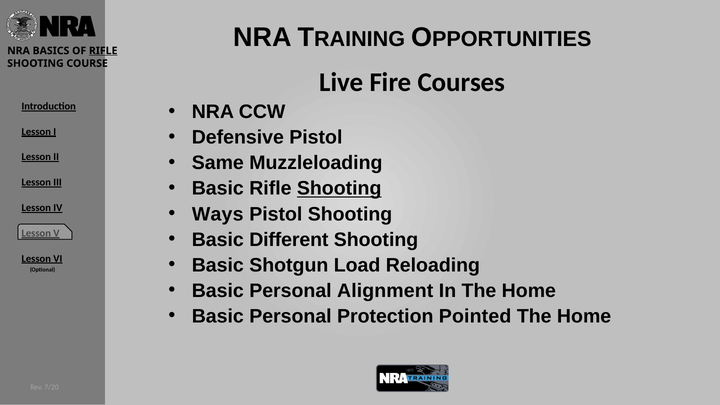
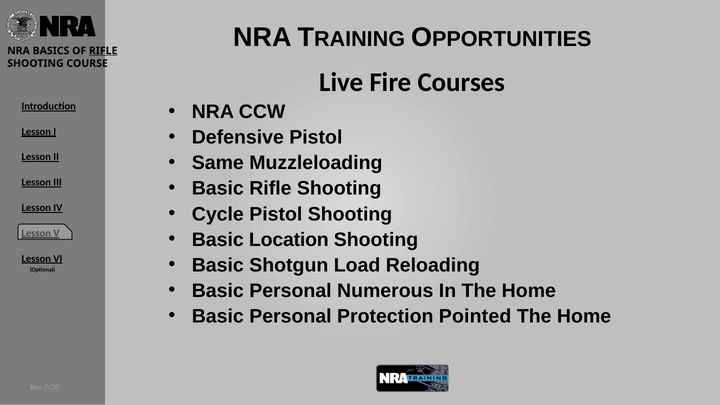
Shooting underline: present -> none (339, 189)
Ways: Ways -> Cycle (218, 214)
Different: Different -> Location (289, 240)
Alignment: Alignment -> Numerous (385, 291)
